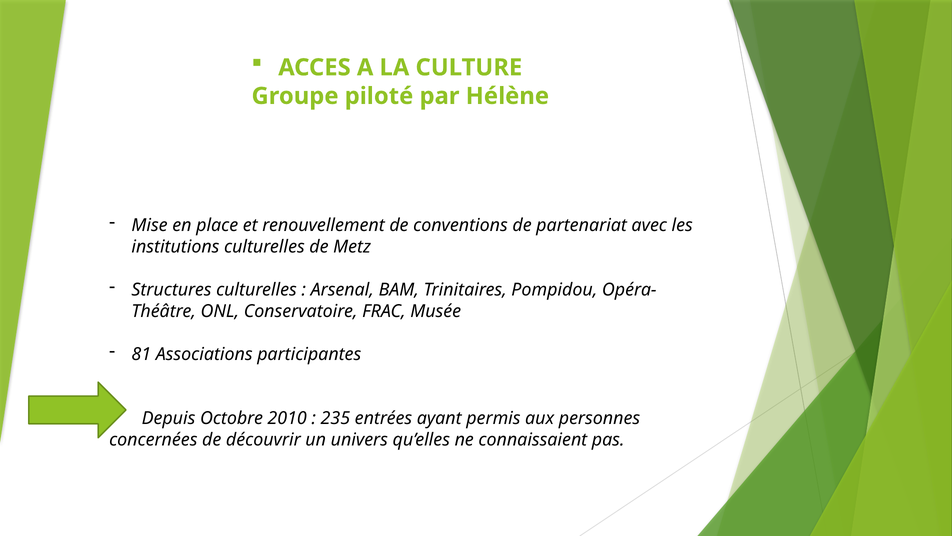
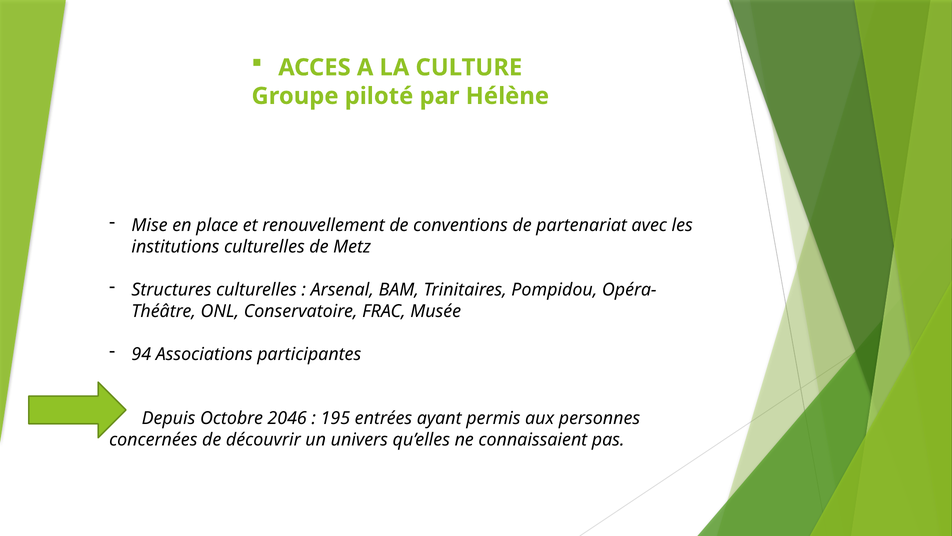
81: 81 -> 94 (141, 354)
2010: 2010 -> 2046 (287, 418)
235: 235 -> 195 (335, 418)
